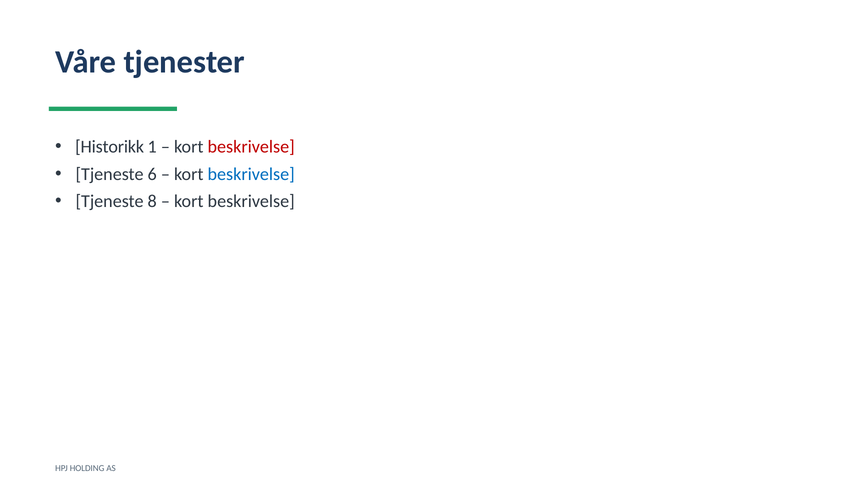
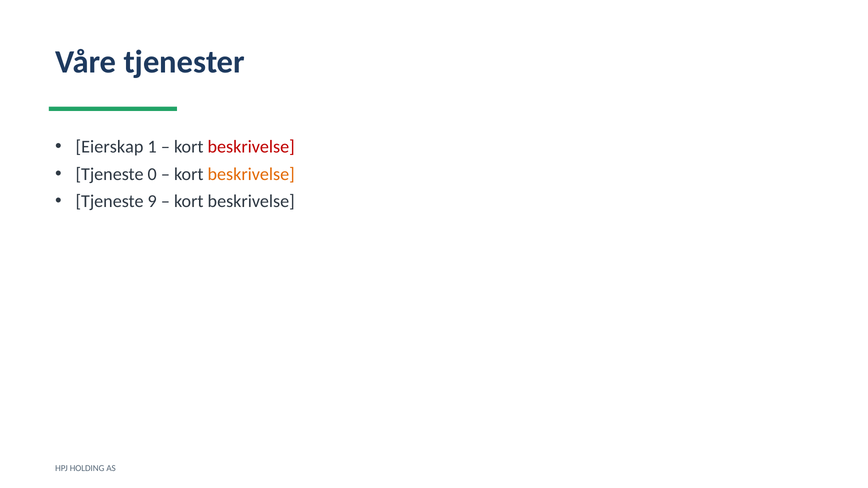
Historikk: Historikk -> Eierskap (110, 147)
6: 6 -> 0 (152, 174)
beskrivelse colour: blue -> orange (251, 174)
8: 8 -> 9 (152, 201)
